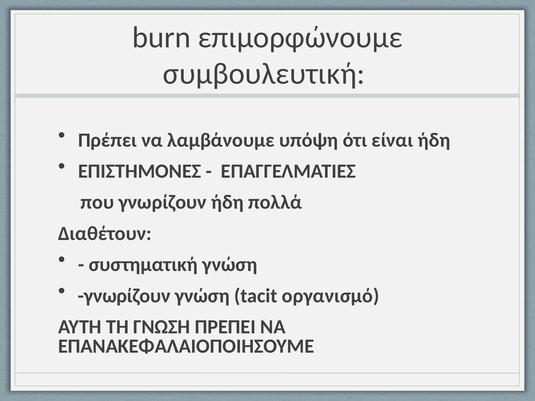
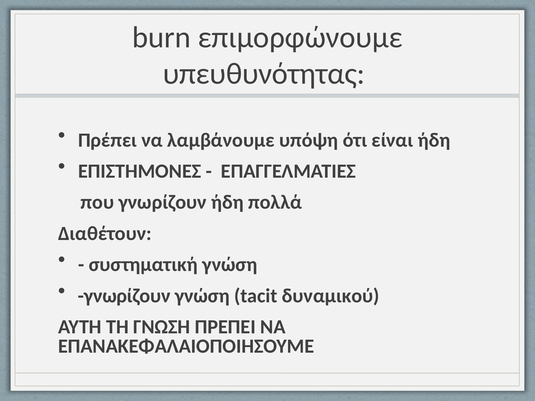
συμβουλευτική: συμβουλευτική -> υπευθυνότητας (264, 74)
οργανισμό: οργανισμό -> δυναμικού (331, 296)
